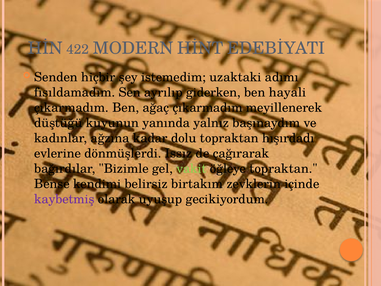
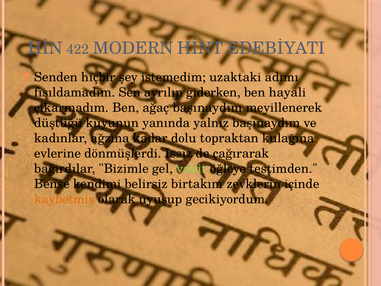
ağaç çıkarmadım: çıkarmadım -> başınaydım (207, 108)
hışırdadı: hışırdadı -> kulağına (288, 138)
öğleye topraktan: topraktan -> testimden (283, 169)
kaybetmiş colour: purple -> orange (64, 199)
